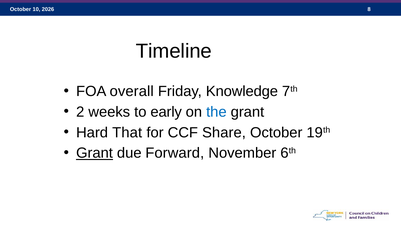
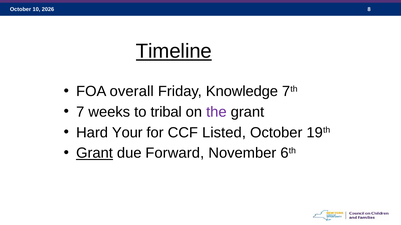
Timeline underline: none -> present (174, 51)
2: 2 -> 7 (80, 112)
early: early -> tribal (166, 112)
the colour: blue -> purple (216, 112)
That: That -> Your (127, 133)
Share: Share -> Listed (224, 133)
